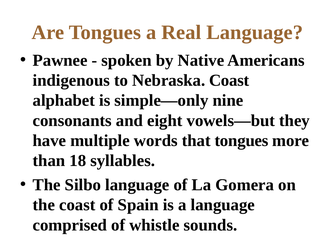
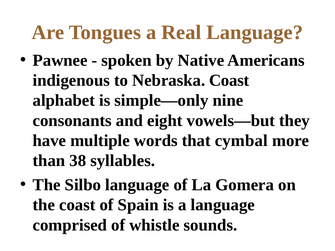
that tongues: tongues -> cymbal (241, 141)
18: 18 -> 38 (78, 161)
